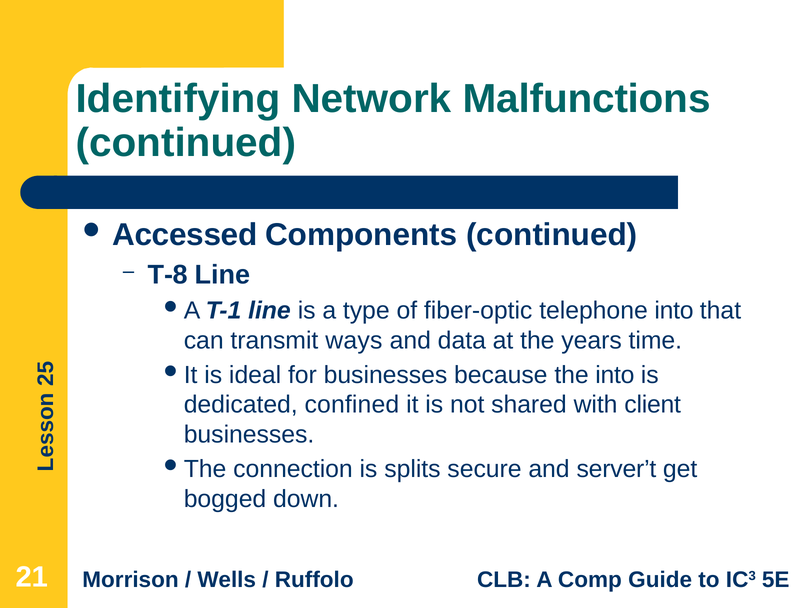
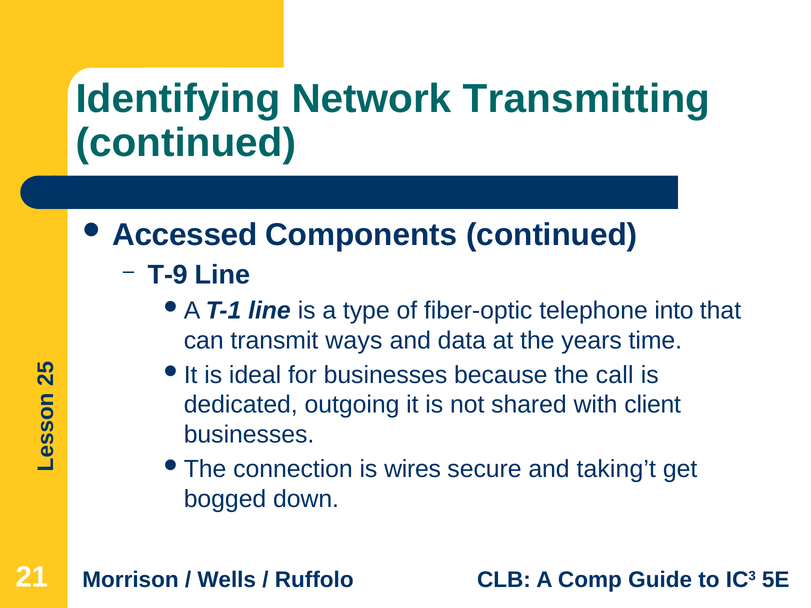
Malfunctions: Malfunctions -> Transmitting (586, 99)
T-8: T-8 -> T-9 (168, 275)
the into: into -> call (615, 375)
confined: confined -> outgoing (352, 405)
splits: splits -> wires (413, 469)
server’t: server’t -> taking’t (616, 469)
